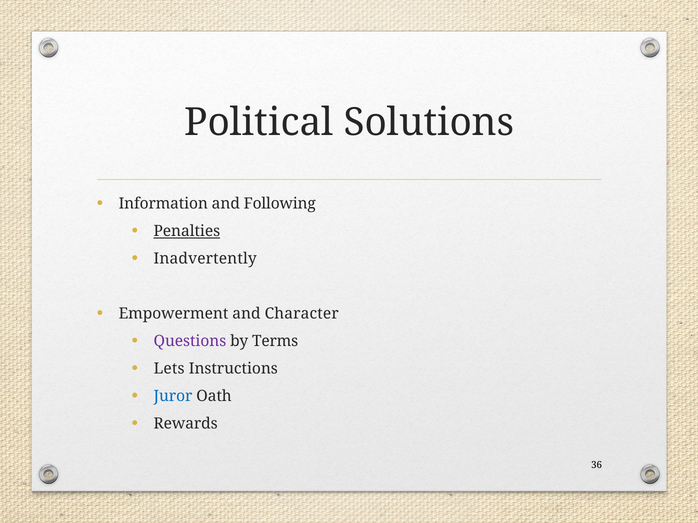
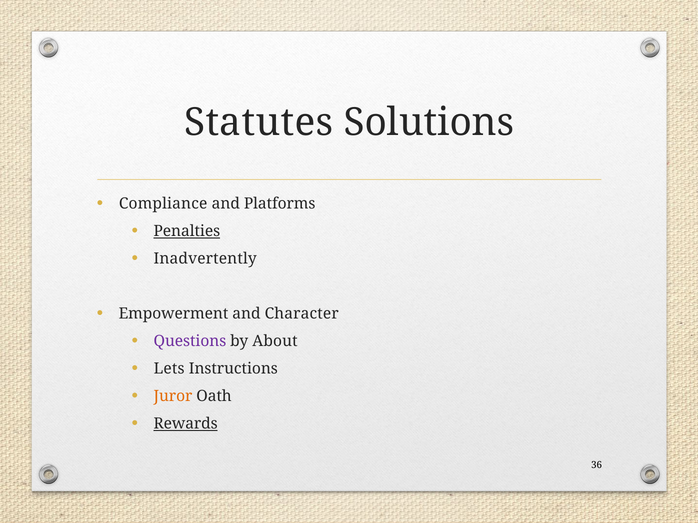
Political: Political -> Statutes (259, 122)
Information: Information -> Compliance (163, 204)
Following: Following -> Platforms (280, 204)
Terms: Terms -> About (275, 342)
Juror colour: blue -> orange (173, 397)
Rewards underline: none -> present (186, 424)
